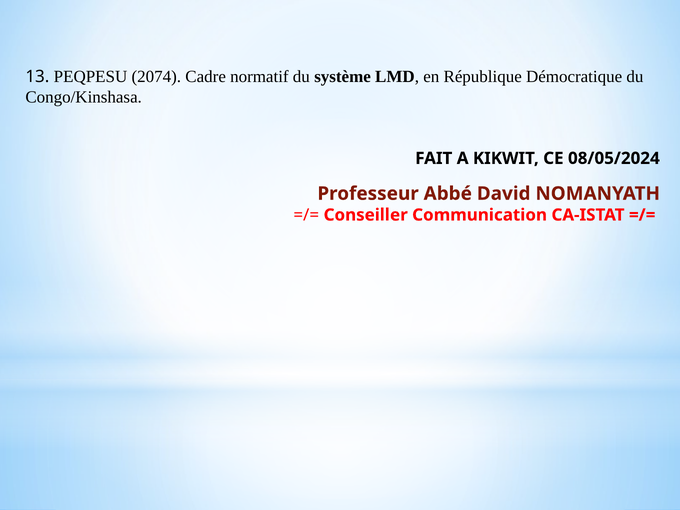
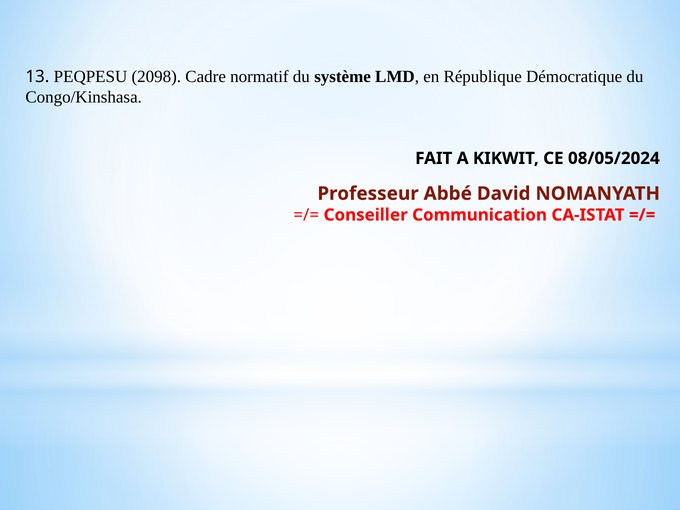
2074: 2074 -> 2098 (156, 77)
